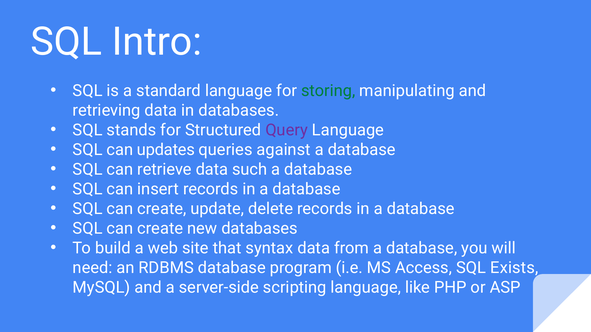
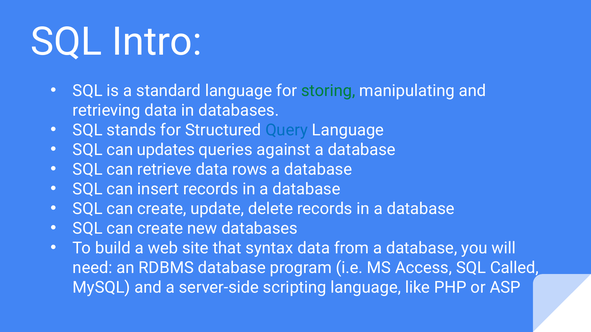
Query colour: purple -> blue (287, 130)
such: such -> rows (250, 170)
Exists: Exists -> Called (514, 268)
